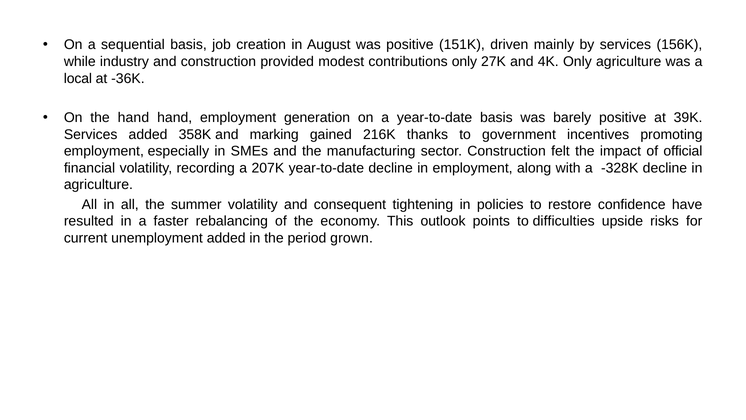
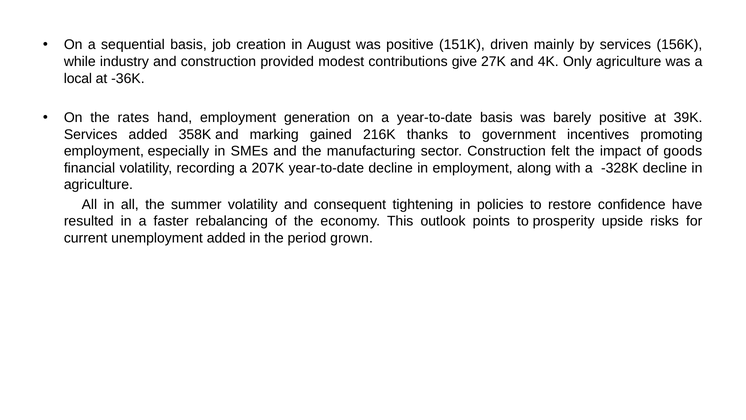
contributions only: only -> give (464, 62)
the hand: hand -> rates (133, 118)
official: official -> goods (683, 151)
difficulties: difficulties -> prosperity (564, 221)
